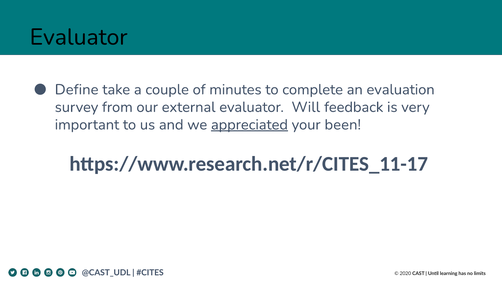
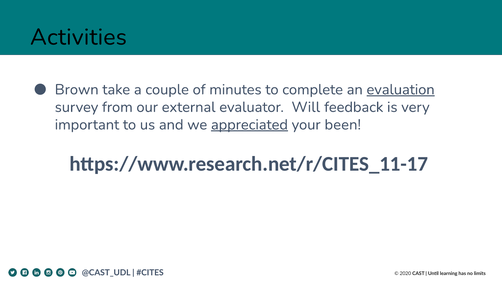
Evaluator: Evaluator -> Activities (78, 37)
Define: Define -> Brown (77, 90)
evaluation underline: none -> present (401, 90)
